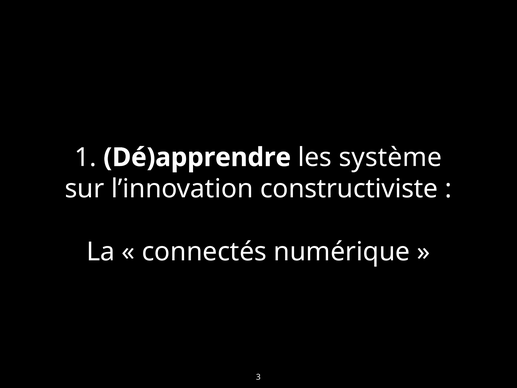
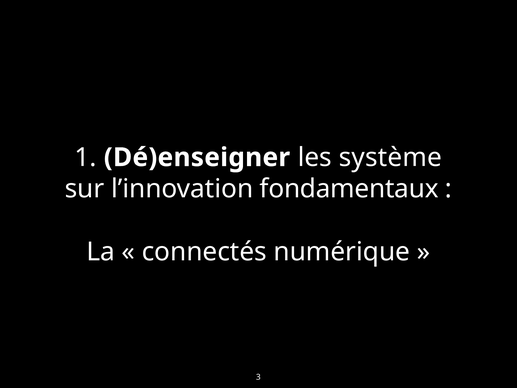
Dé)apprendre: Dé)apprendre -> Dé)enseigner (197, 157)
constructiviste: constructiviste -> fondamentaux (349, 189)
